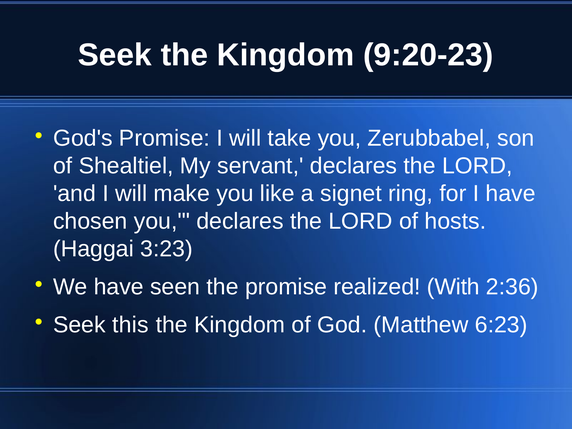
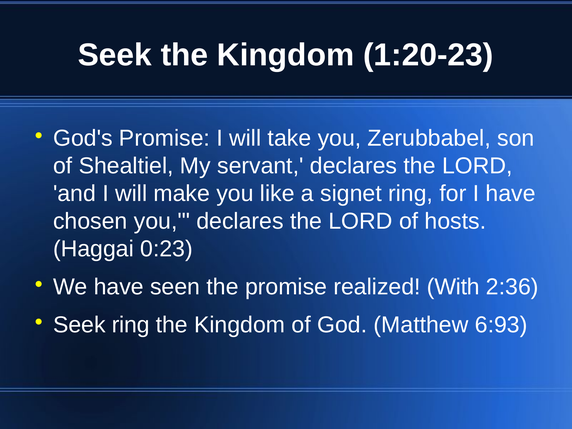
9:20-23: 9:20-23 -> 1:20-23 (428, 55)
3:23: 3:23 -> 0:23 (167, 249)
Seek this: this -> ring (131, 325)
6:23: 6:23 -> 6:93 (501, 325)
